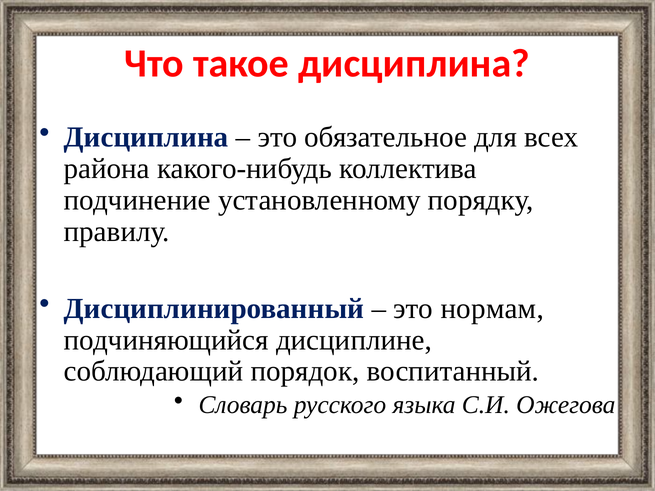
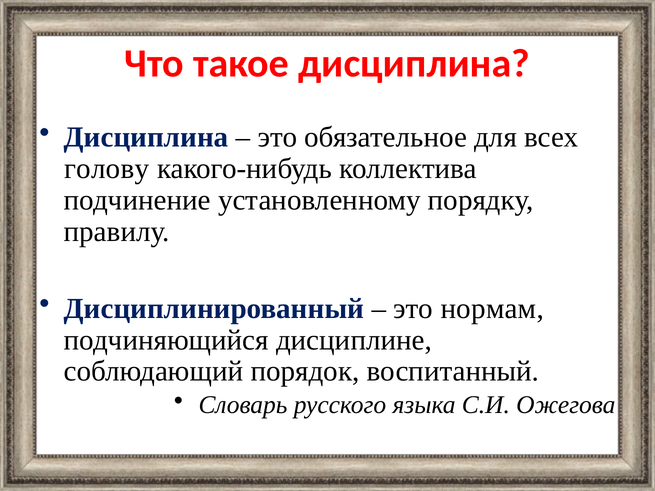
района: района -> голову (107, 169)
